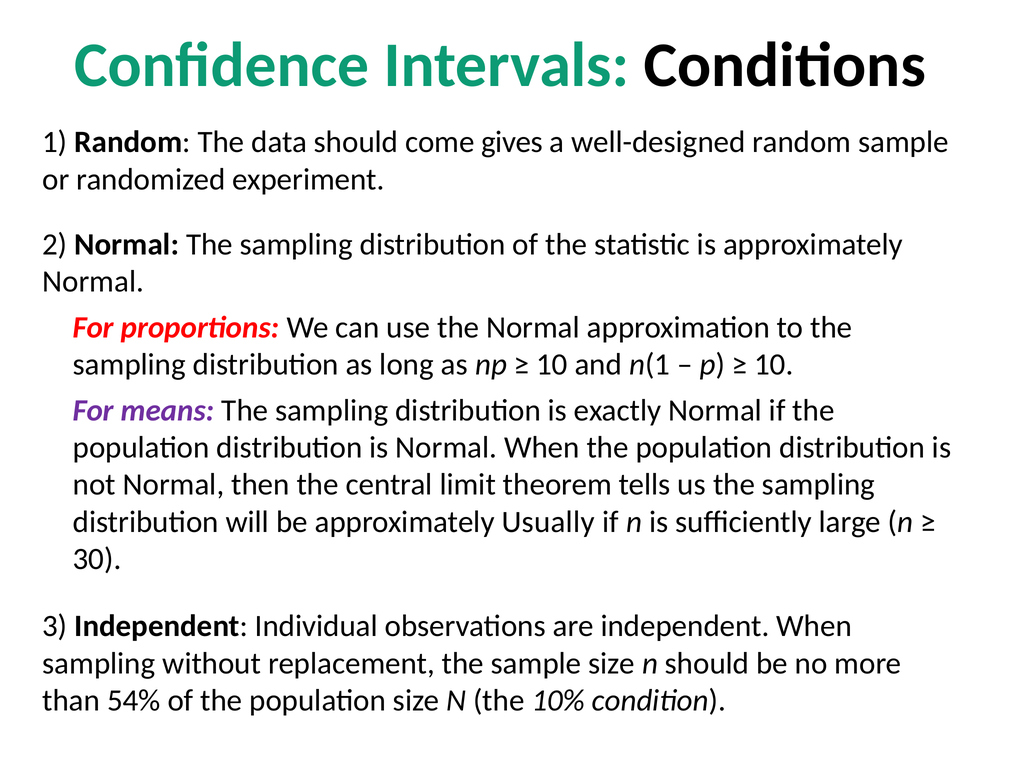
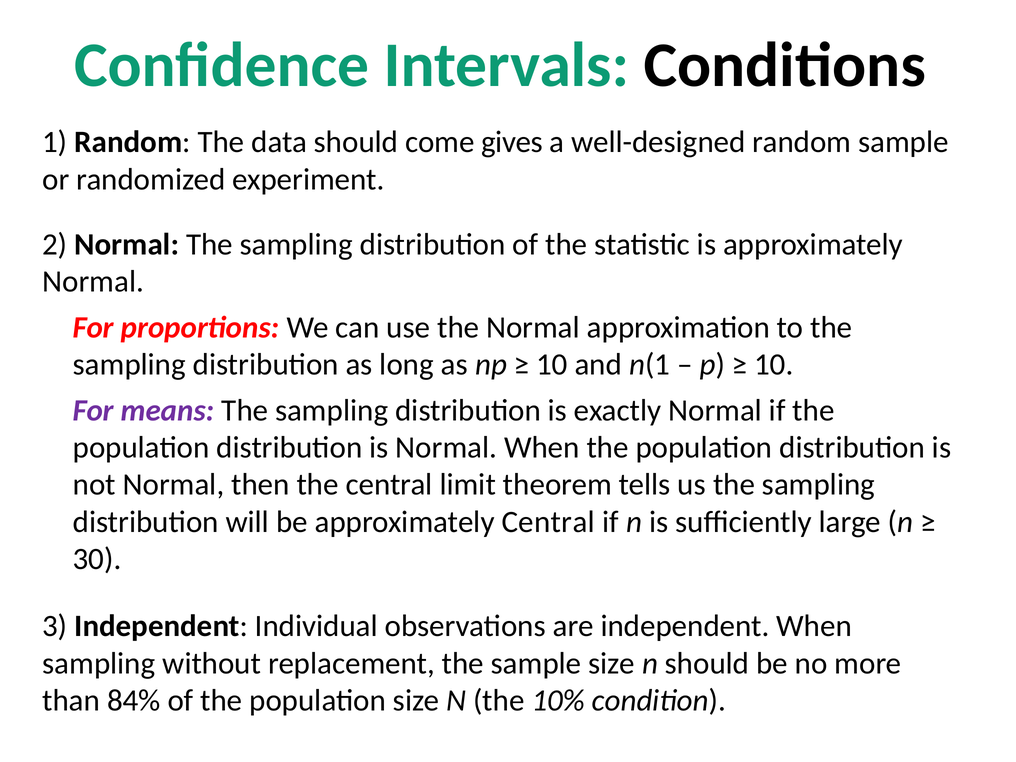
approximately Usually: Usually -> Central (548, 522)
54%: 54% -> 84% (134, 701)
